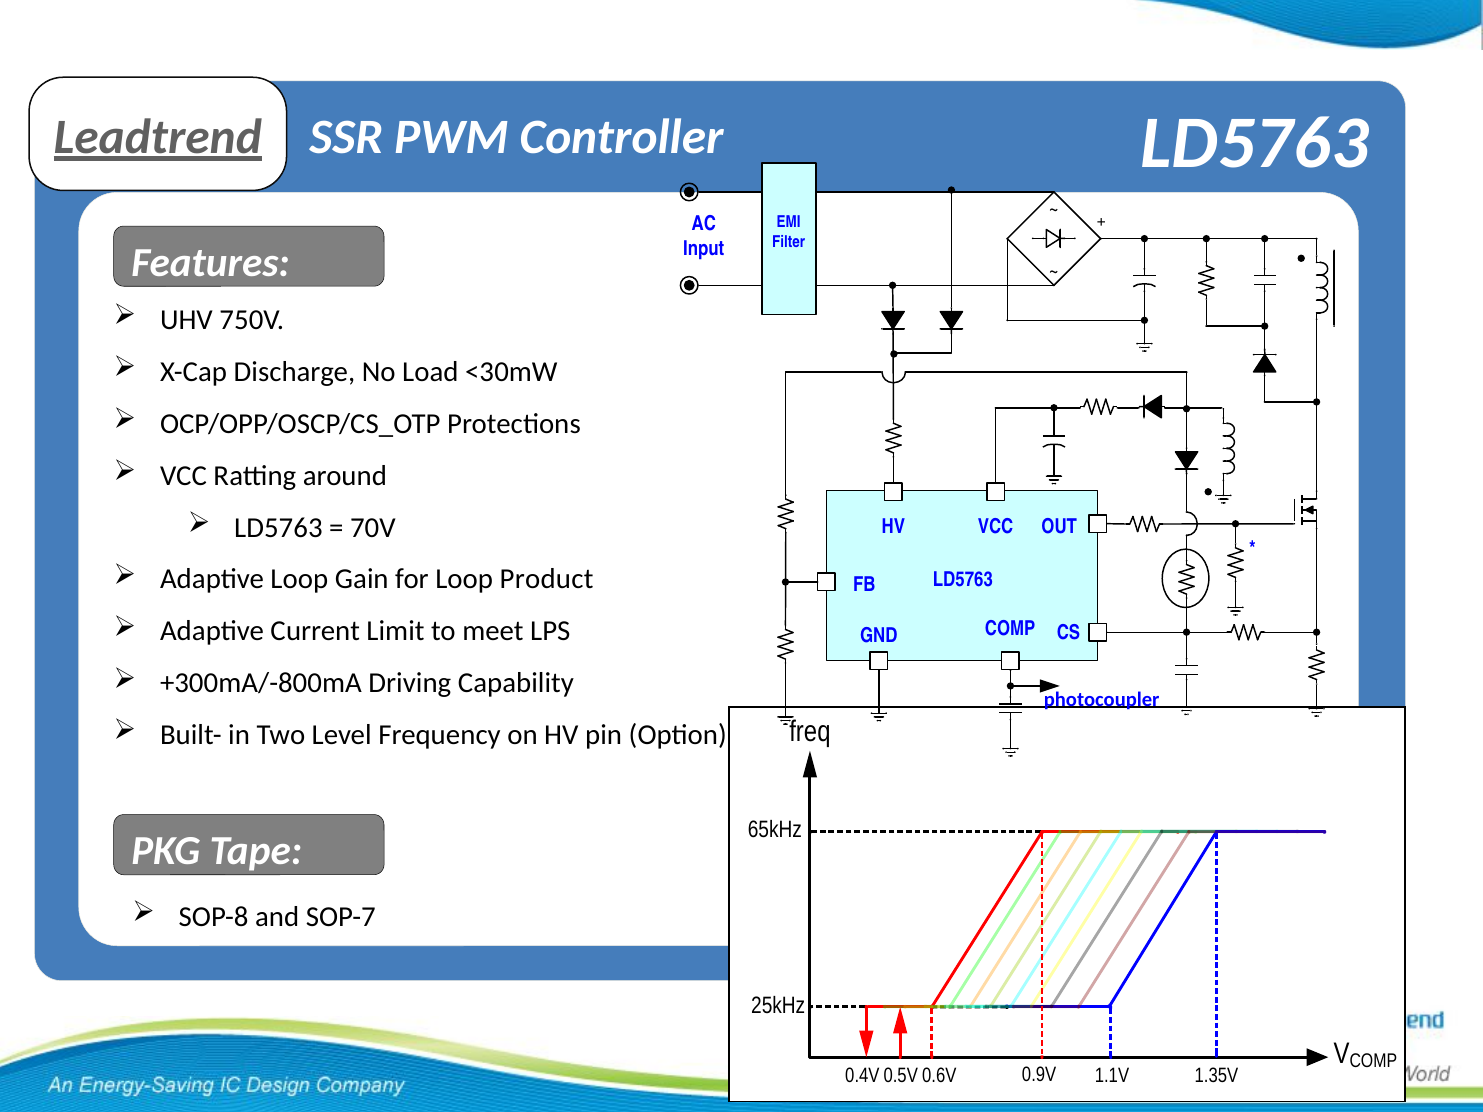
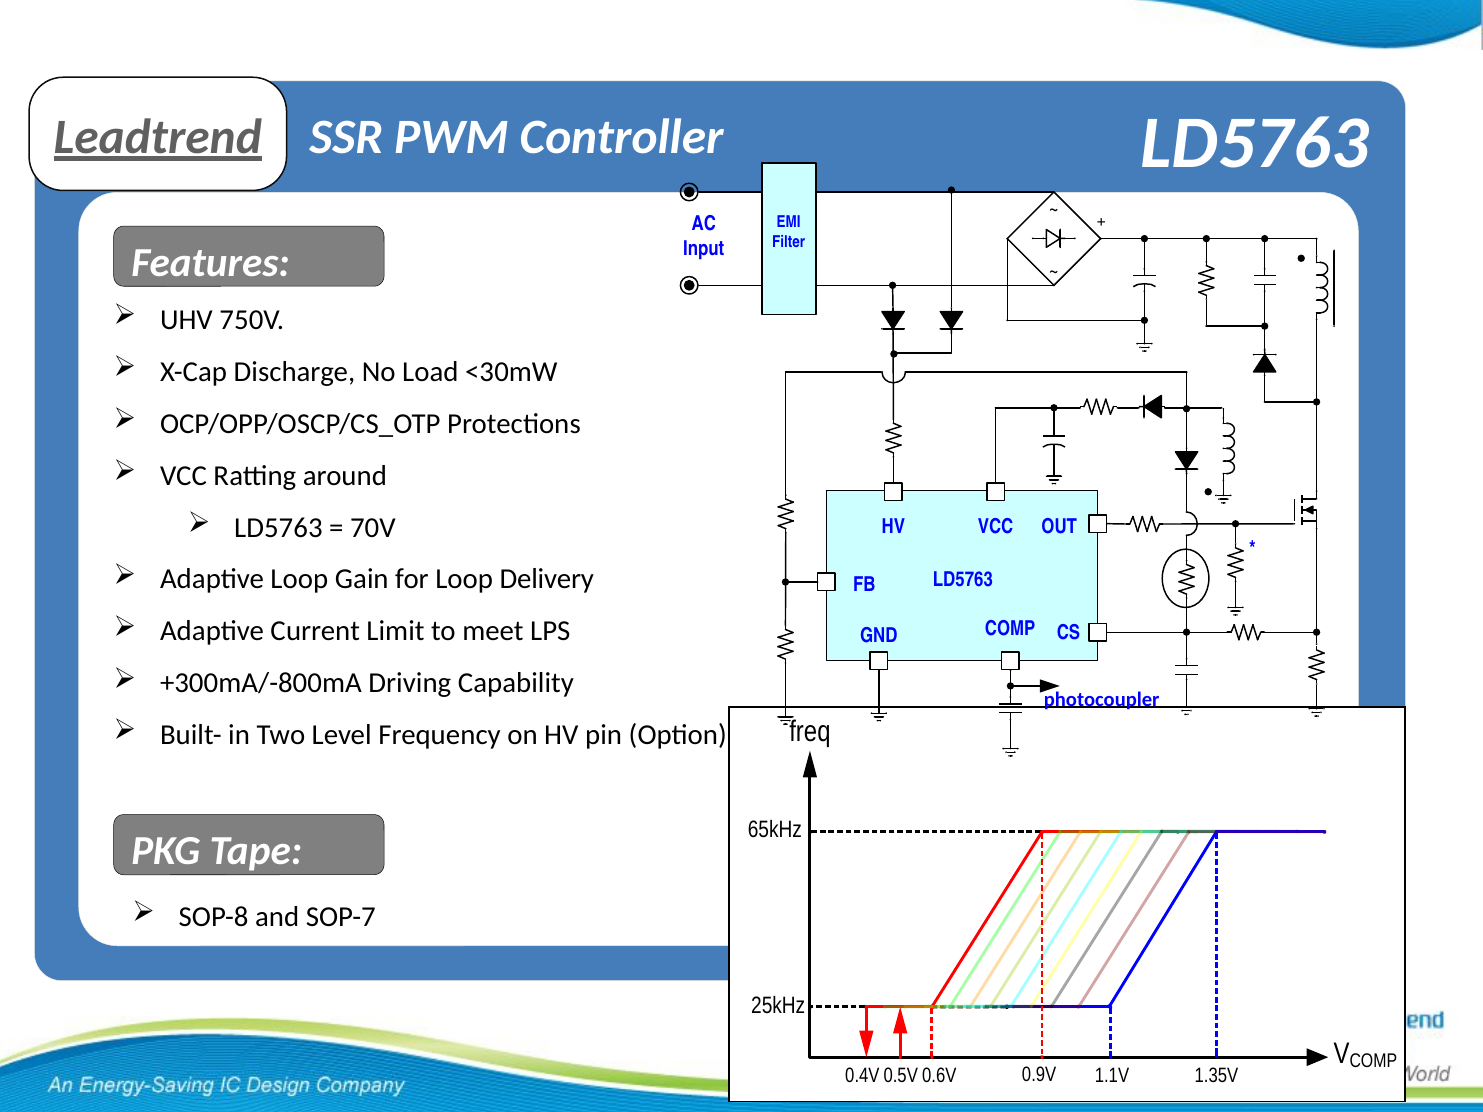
Product: Product -> Delivery (547, 580)
